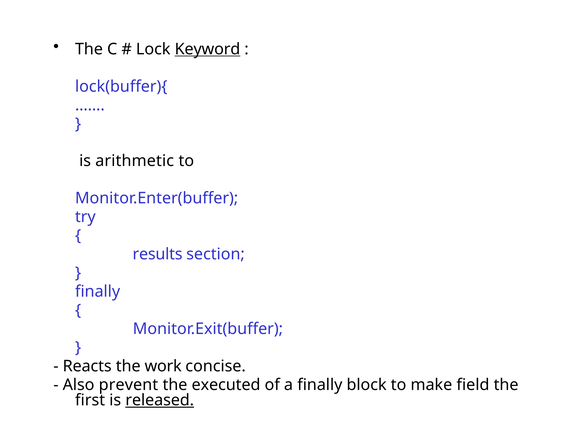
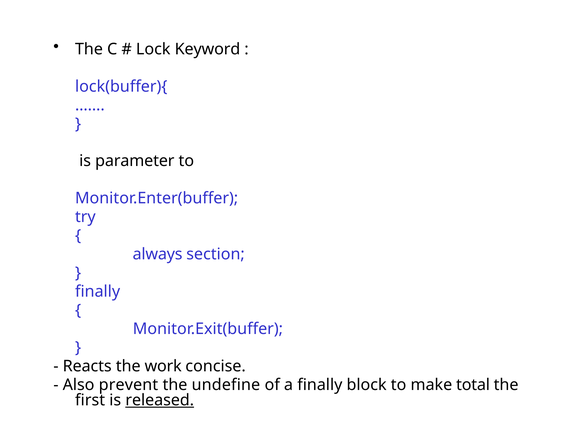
Keyword underline: present -> none (207, 49)
arithmetic: arithmetic -> parameter (135, 161)
results: results -> always (158, 254)
executed: executed -> undefine (226, 384)
field: field -> total (473, 384)
